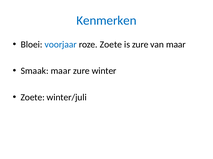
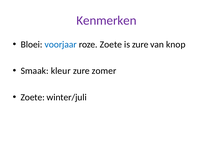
Kenmerken colour: blue -> purple (106, 21)
van maar: maar -> knop (176, 45)
Smaak maar: maar -> kleur (61, 71)
winter: winter -> zomer (104, 71)
